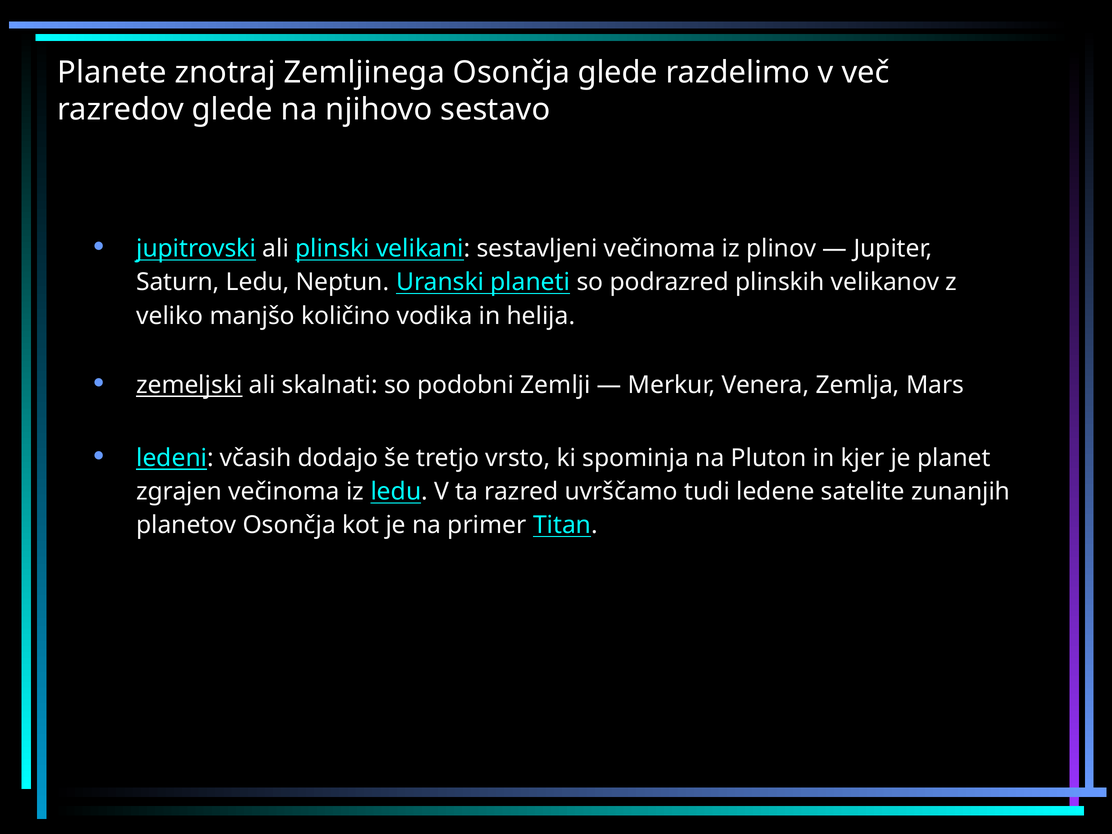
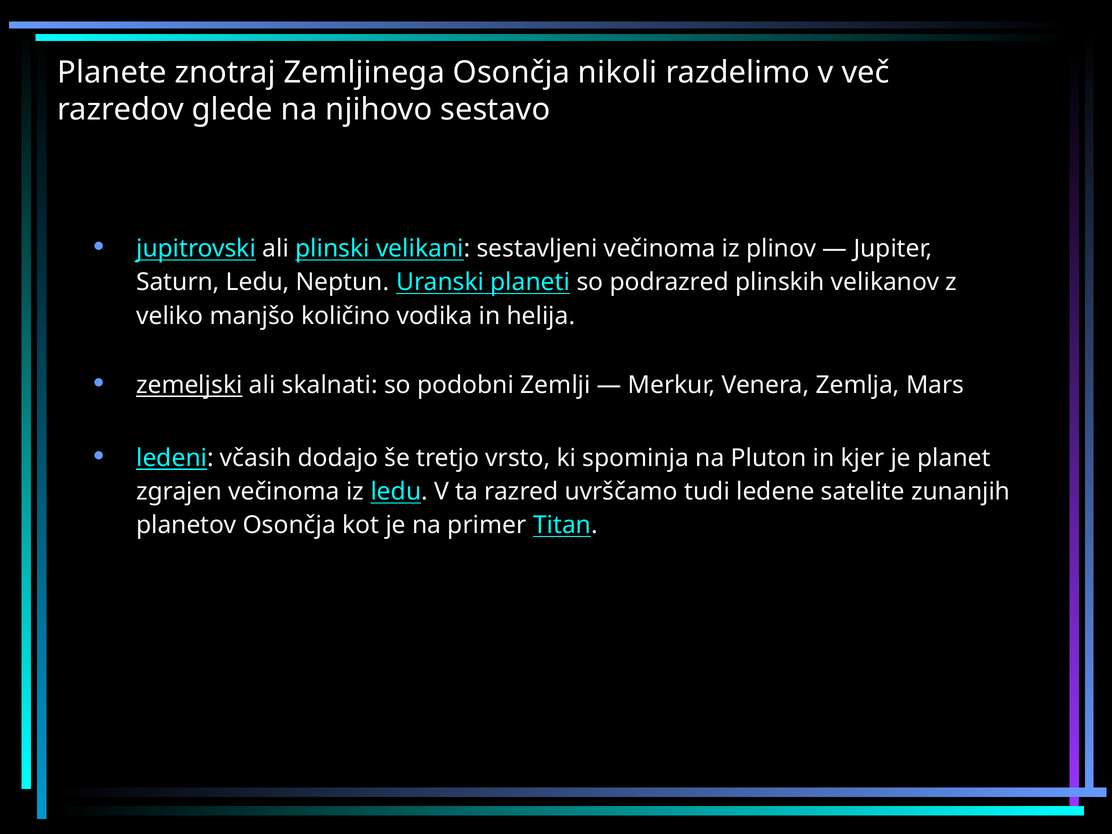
Osončja glede: glede -> nikoli (618, 73)
